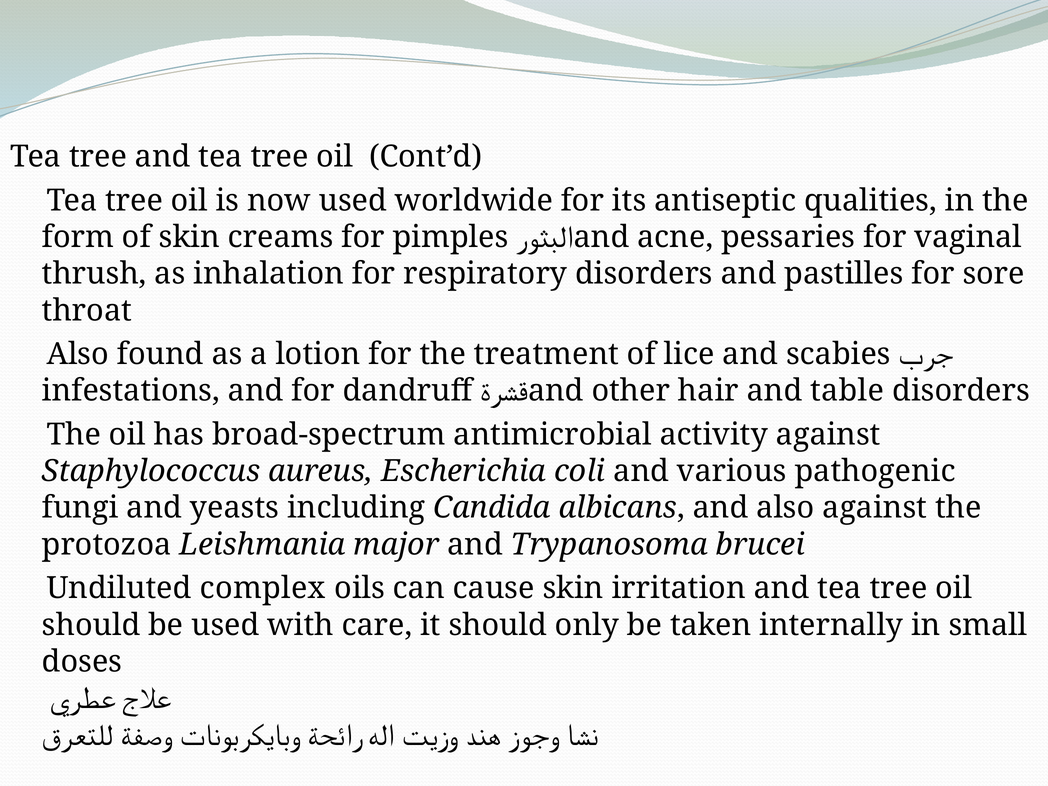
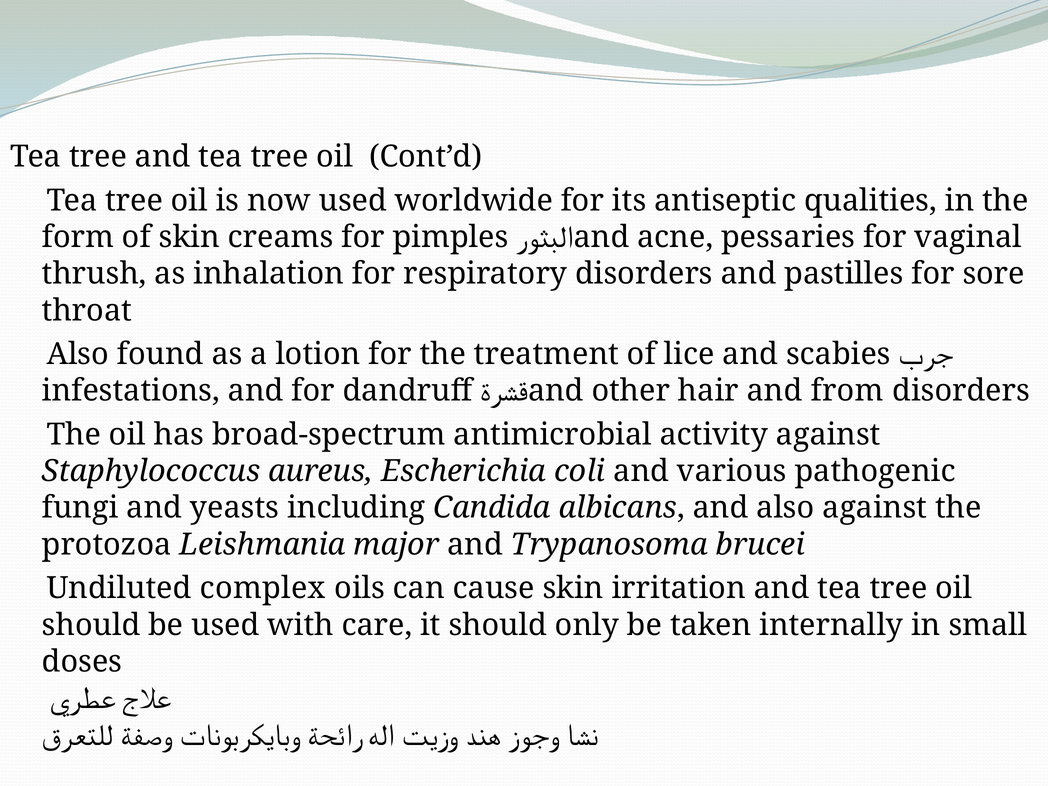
table: table -> from (847, 391)
